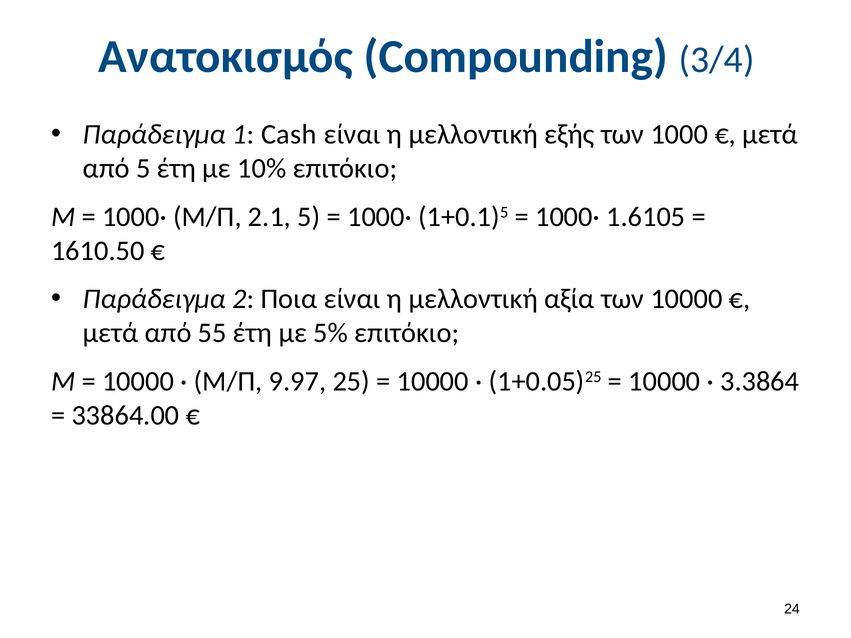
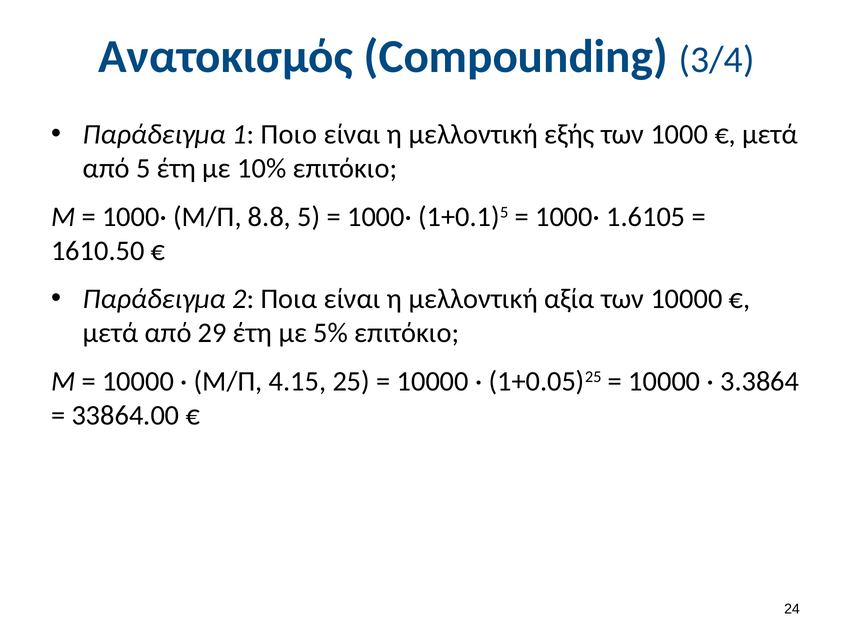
Cash: Cash -> Ποιο (289, 135)
2.1: 2.1 -> 8.8 (269, 217)
55: 55 -> 29 (212, 333)
9.97: 9.97 -> 4.15 (297, 381)
